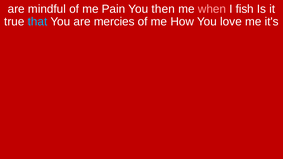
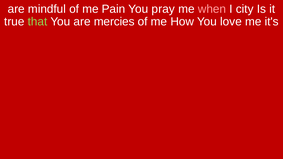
then: then -> pray (163, 9)
fish: fish -> city (245, 9)
that colour: light blue -> light green (38, 22)
